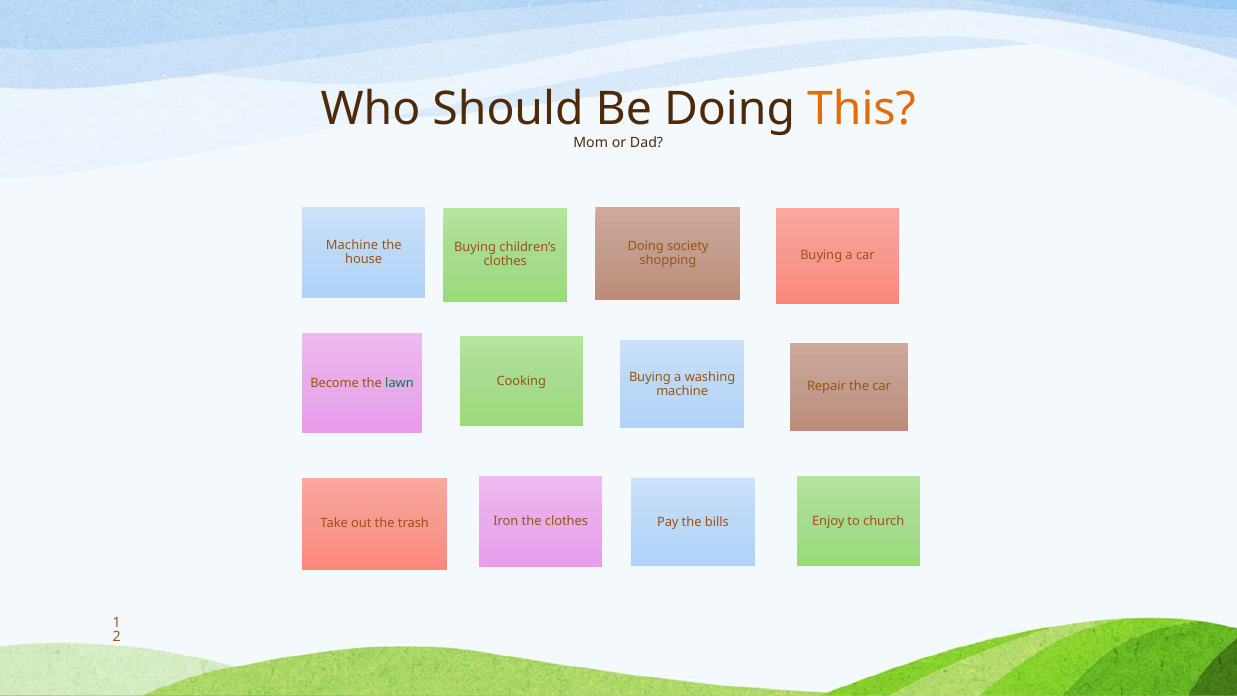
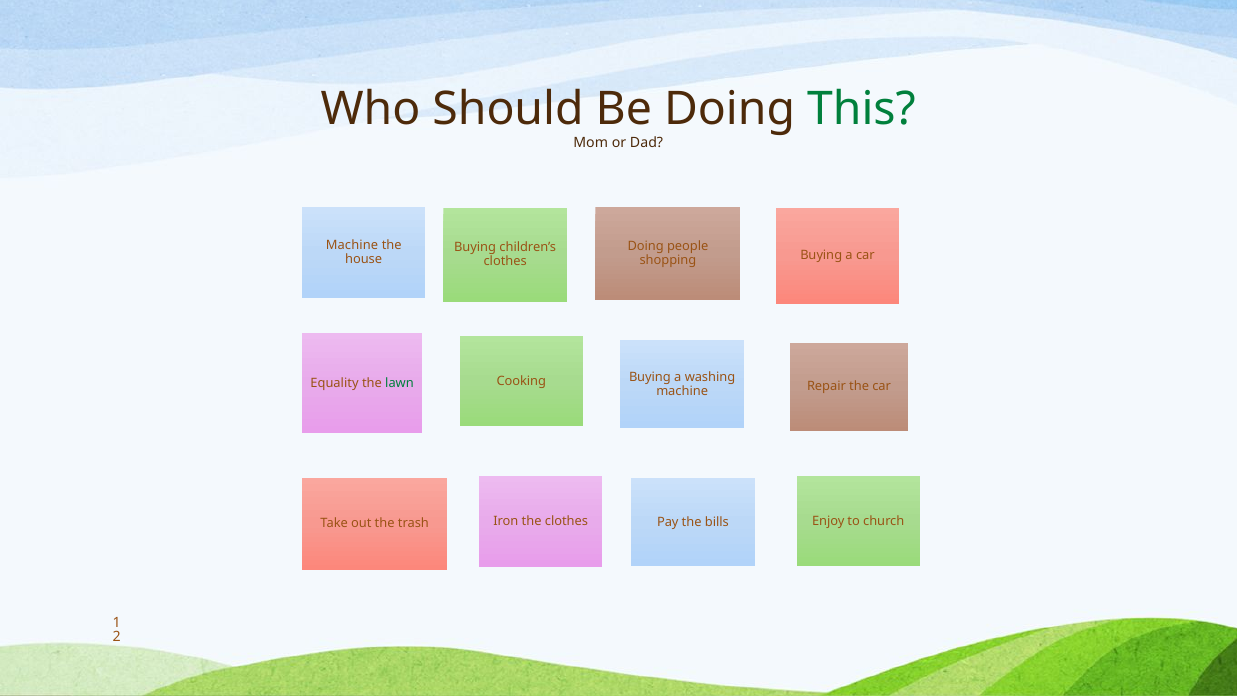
This colour: orange -> green (861, 109)
society: society -> people (688, 246)
Become: Become -> Equality (335, 383)
